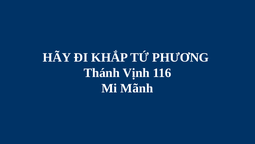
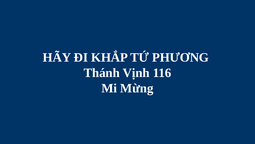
Mãnh: Mãnh -> Mừng (137, 88)
